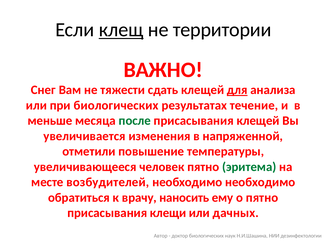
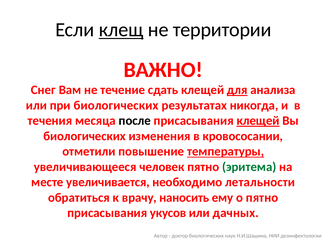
тяжести: тяжести -> течение (123, 90)
течение: течение -> никогда (254, 105)
меньше: меньше -> течения (50, 121)
после colour: green -> black (135, 121)
клещей underline: none -> present (258, 121)
увеличивается: увеличивается -> биологических (85, 136)
напряженной: напряженной -> кровососании (243, 136)
температуры underline: none -> present (226, 151)
возбудителей: возбудителей -> увеличивается (108, 182)
необходимо необходимо: необходимо -> летальности (260, 182)
клещи: клещи -> укусов (168, 213)
